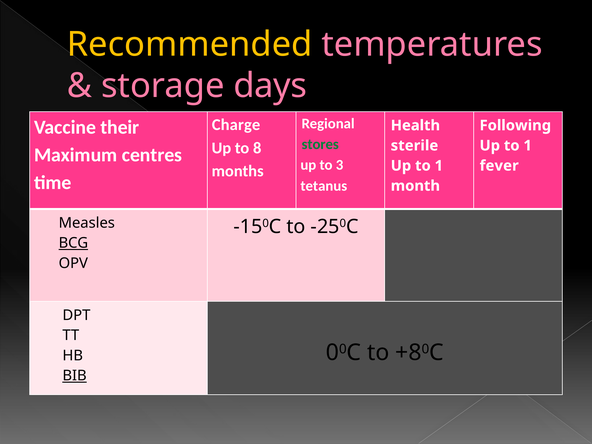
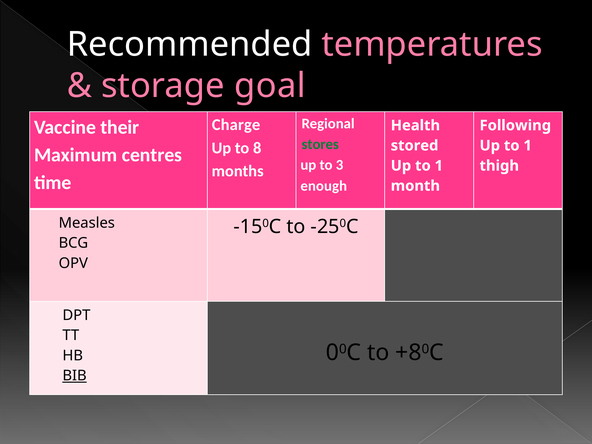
Recommended colour: yellow -> white (190, 44)
days: days -> goal (270, 86)
sterile: sterile -> stored (415, 146)
fever: fever -> thigh (499, 166)
tetanus: tetanus -> enough (324, 186)
BCG underline: present -> none (73, 243)
